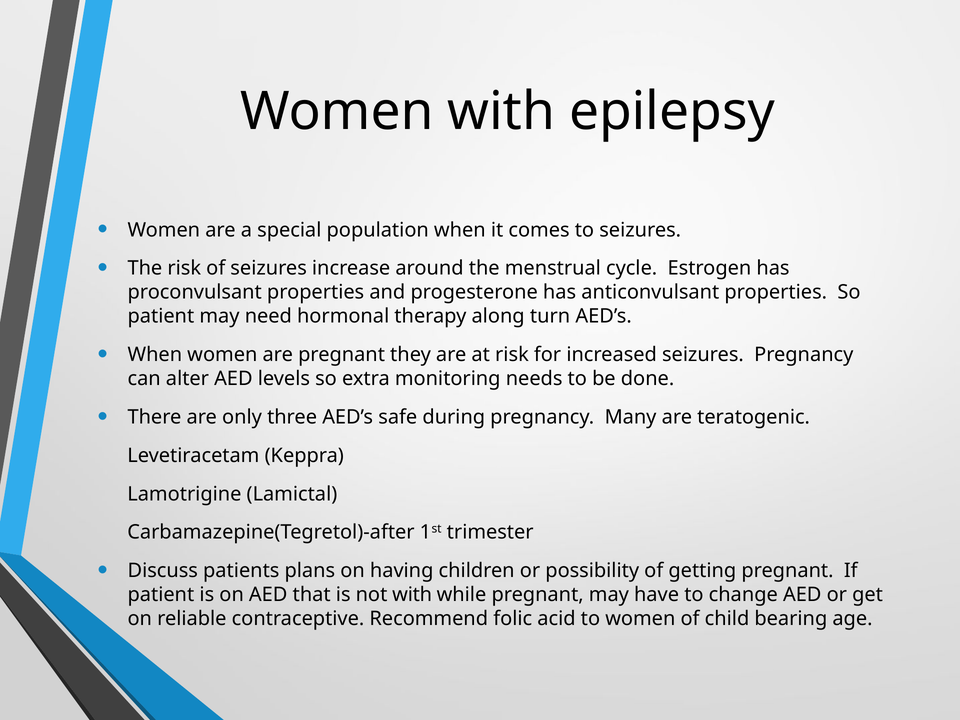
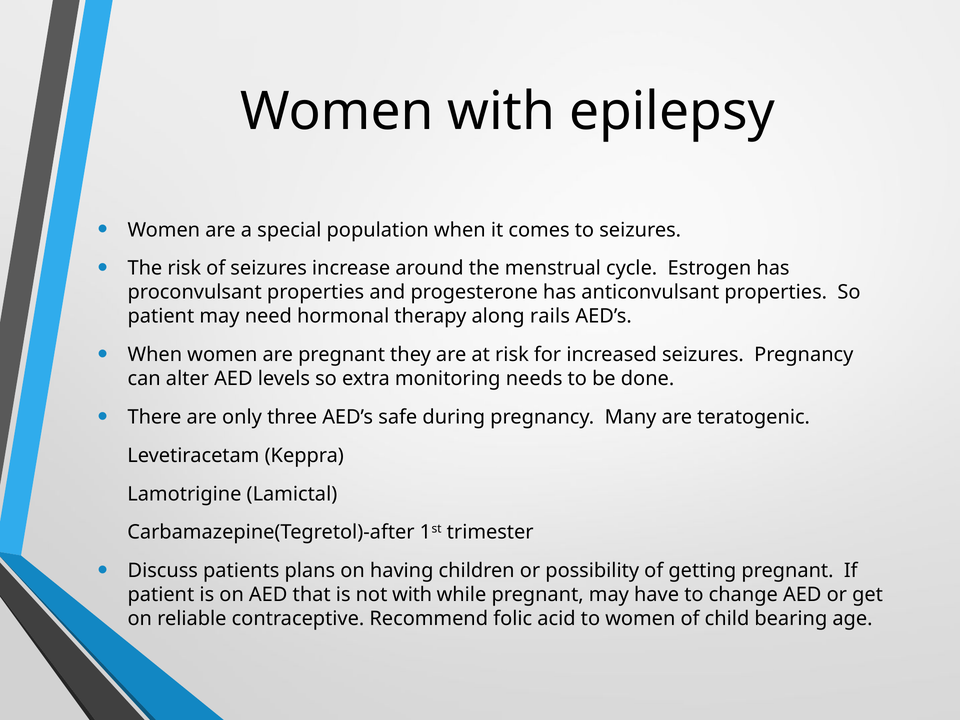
turn: turn -> rails (550, 316)
